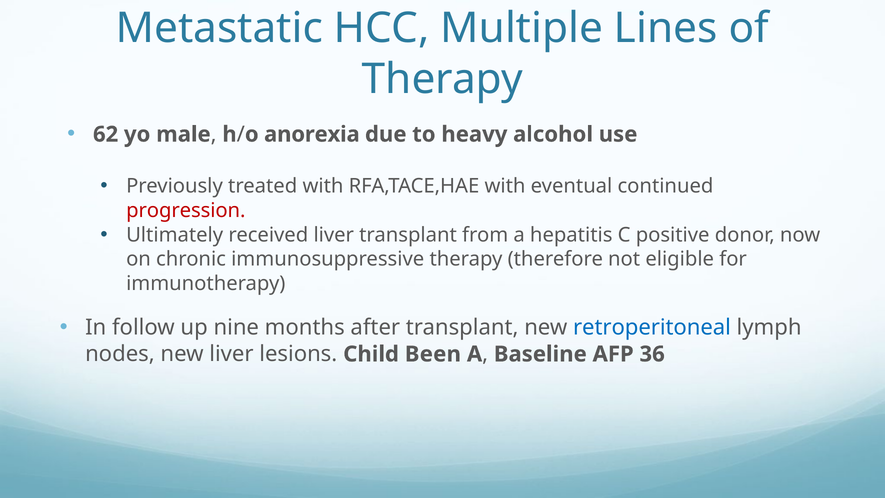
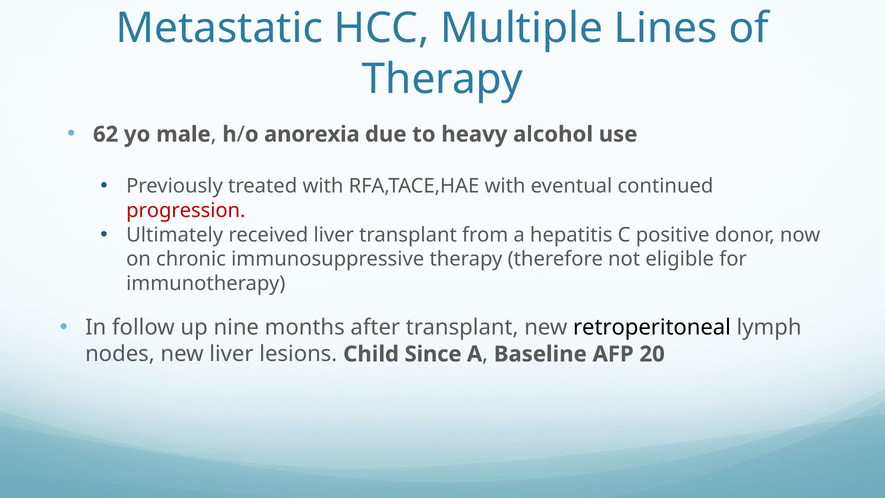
retroperitoneal colour: blue -> black (652, 327)
Been: Been -> Since (433, 354)
36: 36 -> 20 (652, 354)
